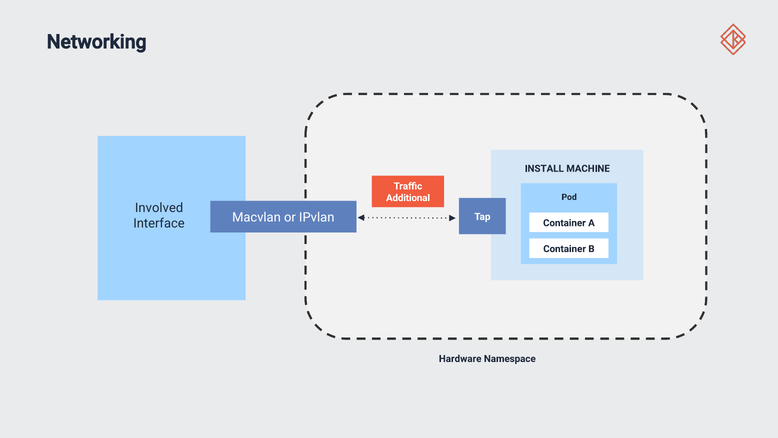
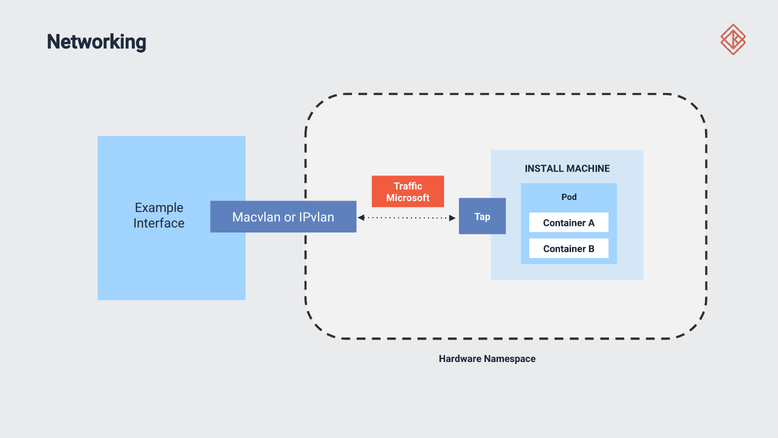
Additional: Additional -> Microsoft (408, 198)
Involved: Involved -> Example (159, 208)
